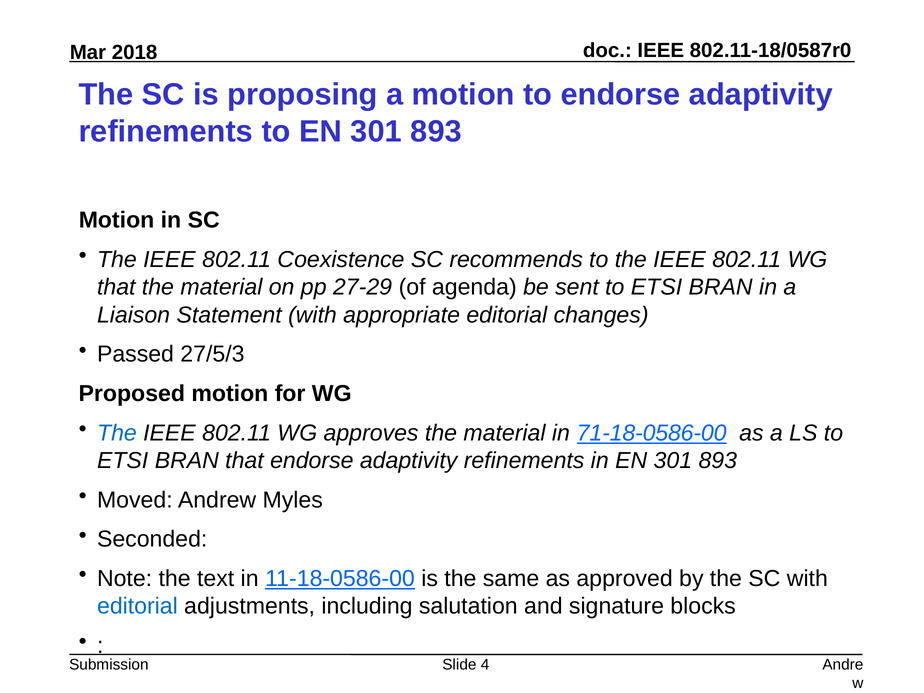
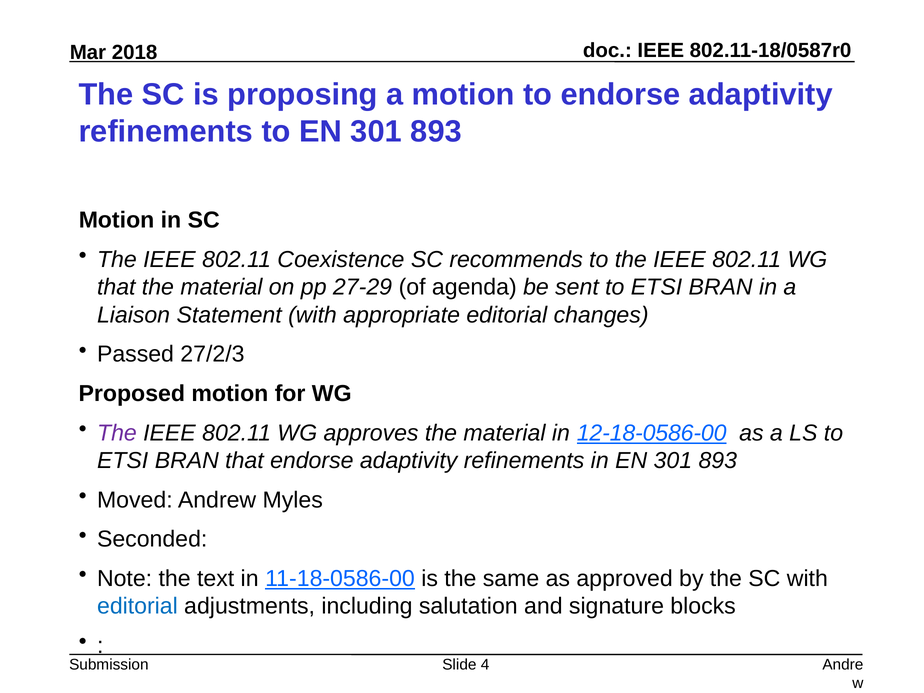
27/5/3: 27/5/3 -> 27/2/3 (212, 354)
The colour: blue -> purple (117, 433)
71-18-0586-00: 71-18-0586-00 -> 12-18-0586-00 (652, 433)
